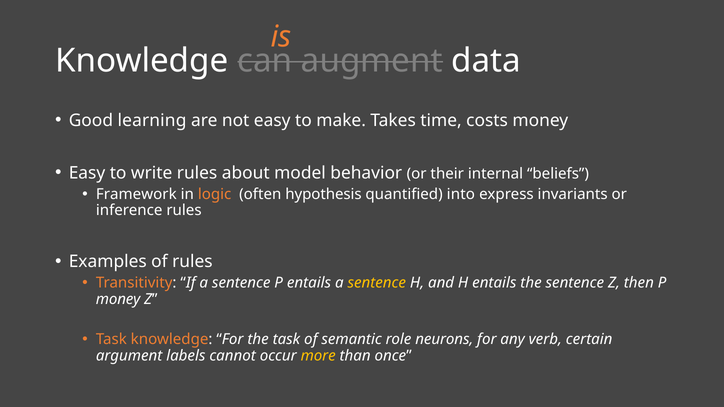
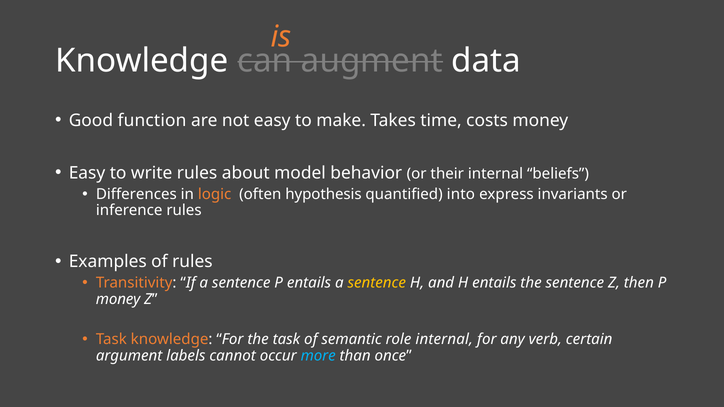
learning: learning -> function (152, 120)
Framework: Framework -> Differences (136, 194)
role neurons: neurons -> internal (444, 339)
more colour: yellow -> light blue (318, 356)
